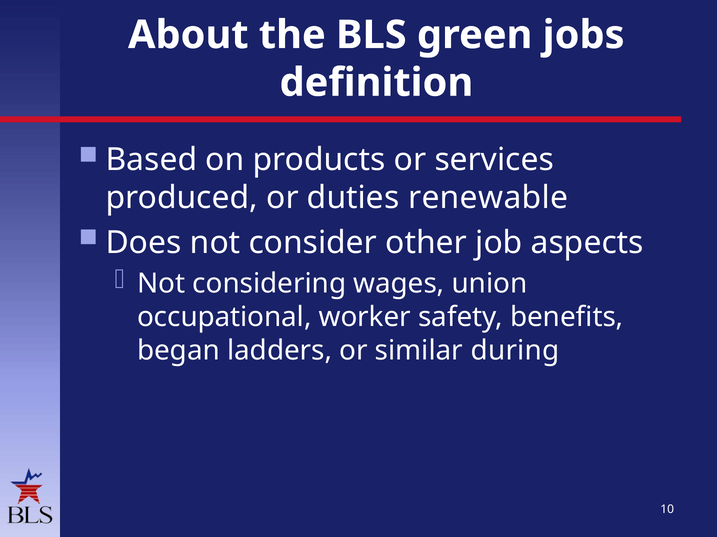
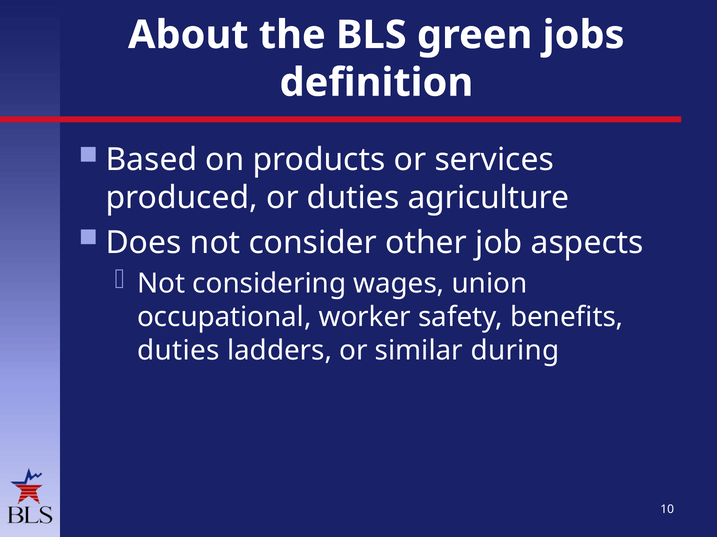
renewable: renewable -> agriculture (488, 198)
began: began -> duties (178, 351)
